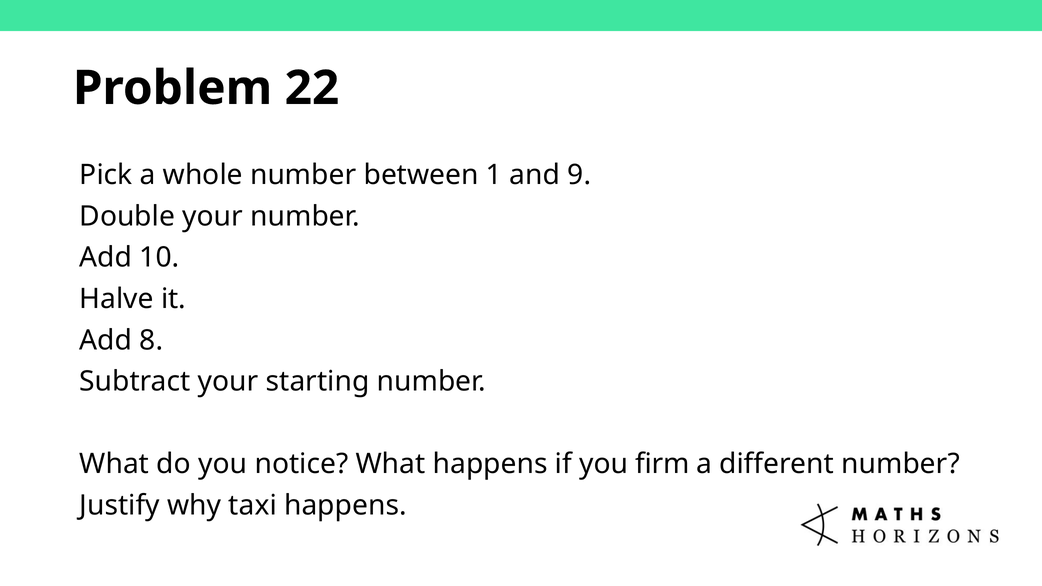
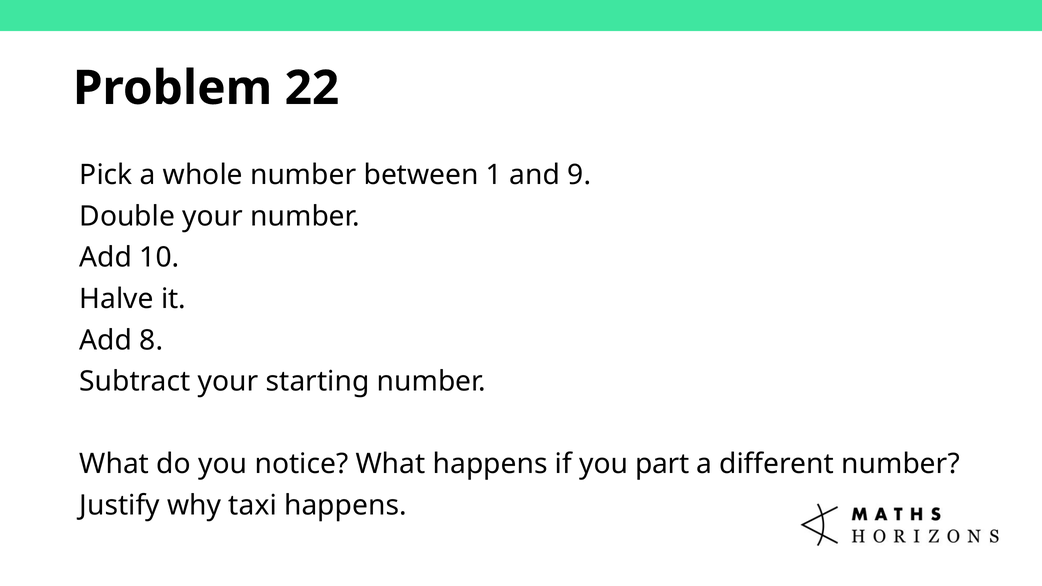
firm: firm -> part (662, 464)
